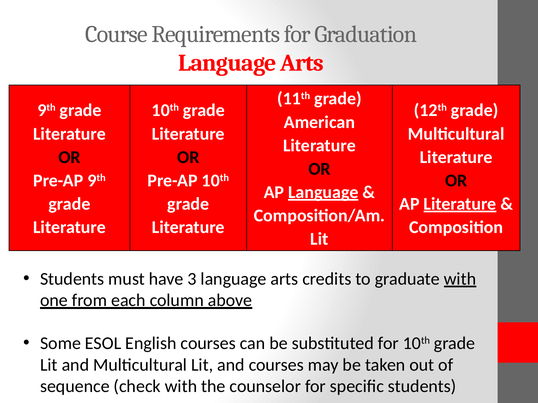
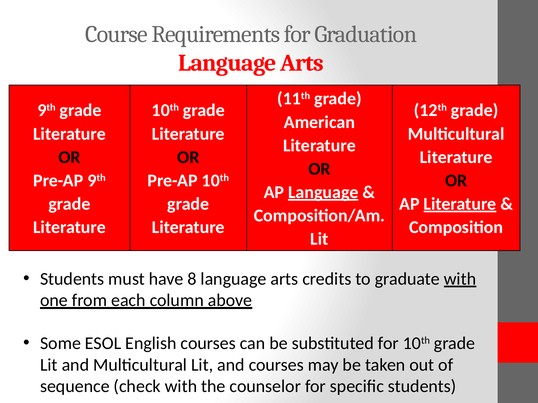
3: 3 -> 8 (192, 279)
